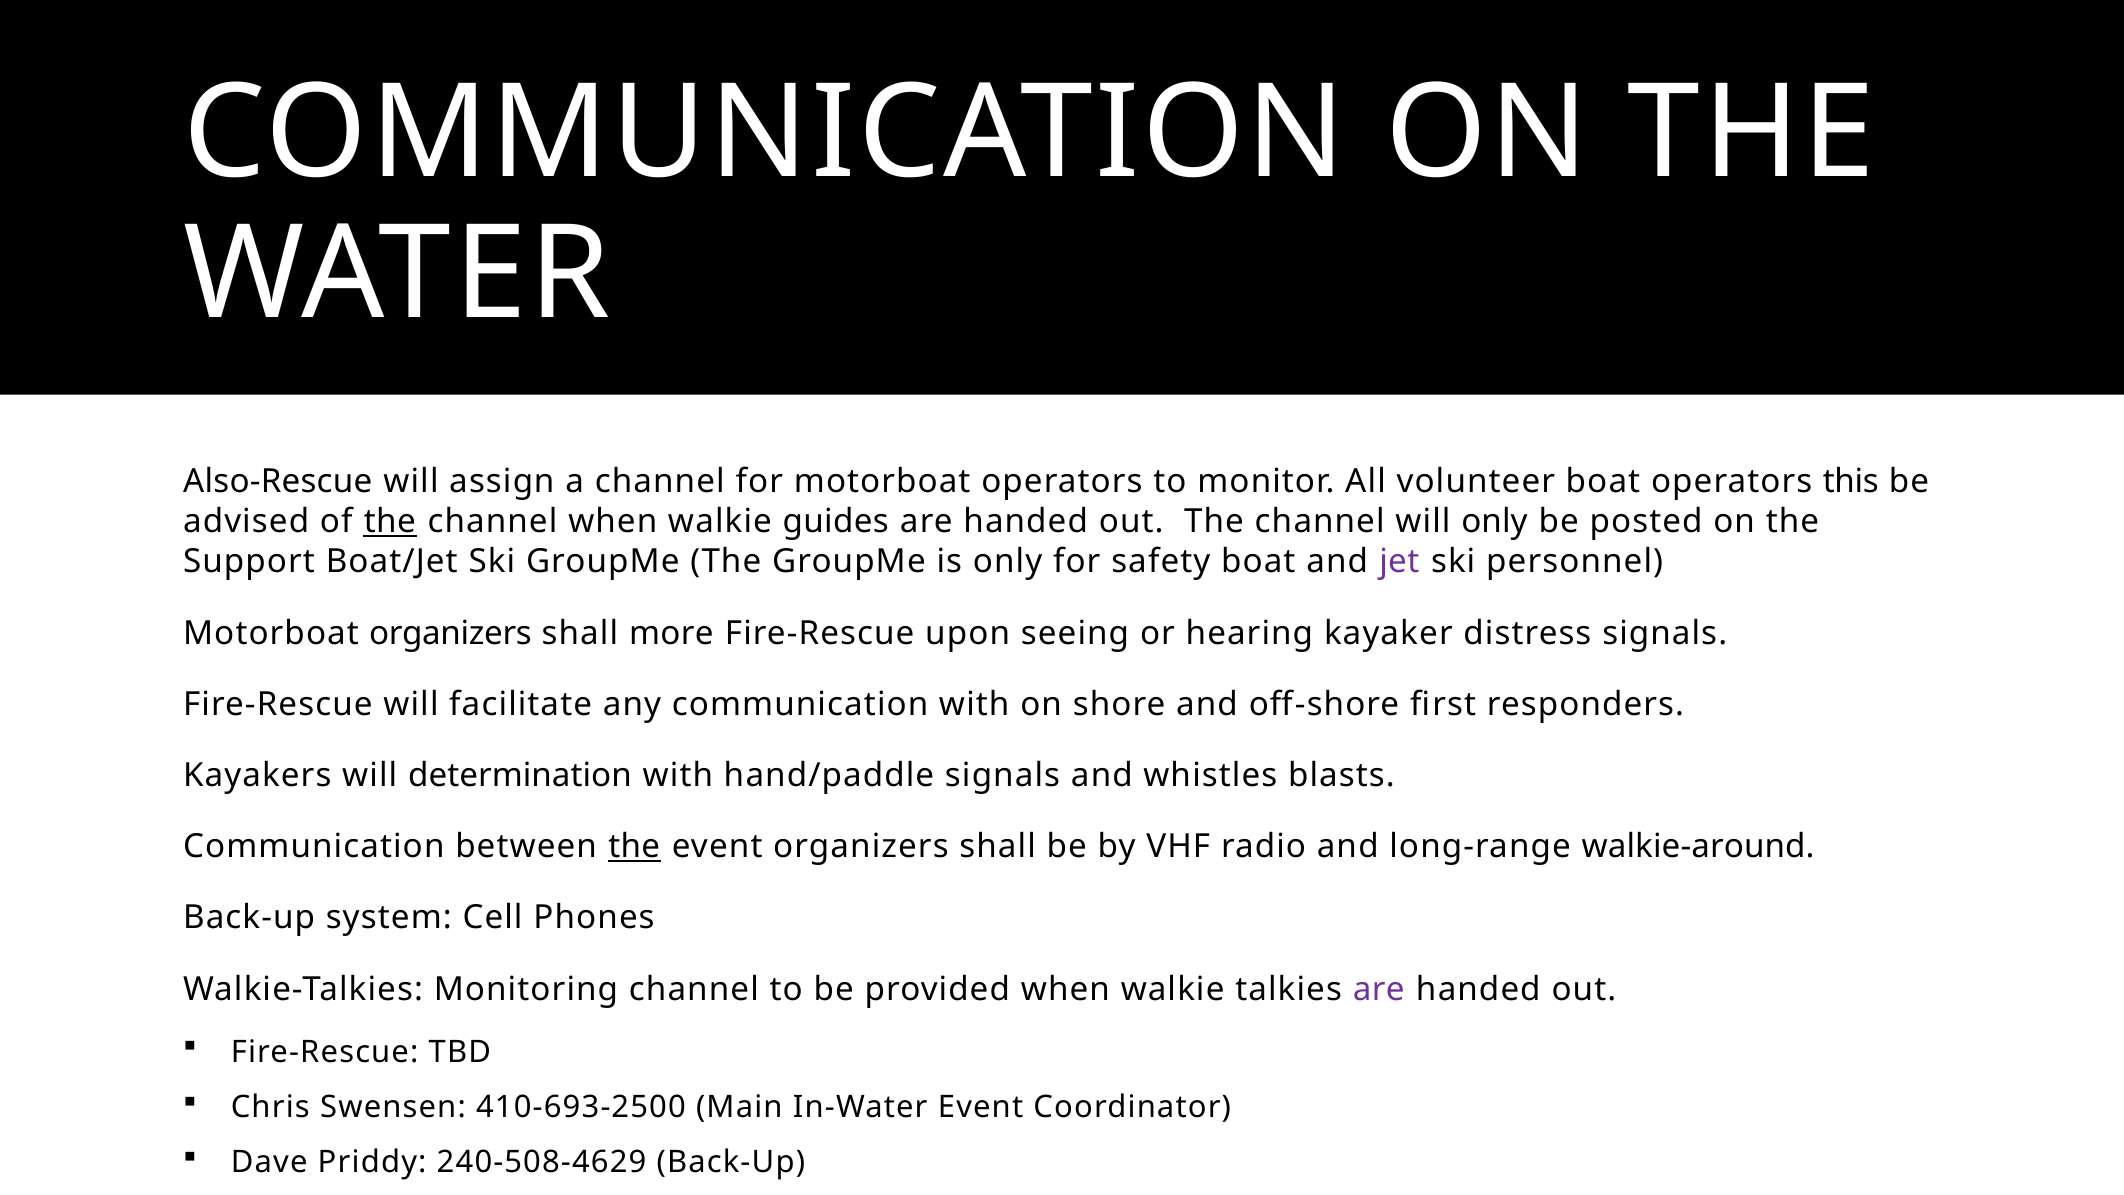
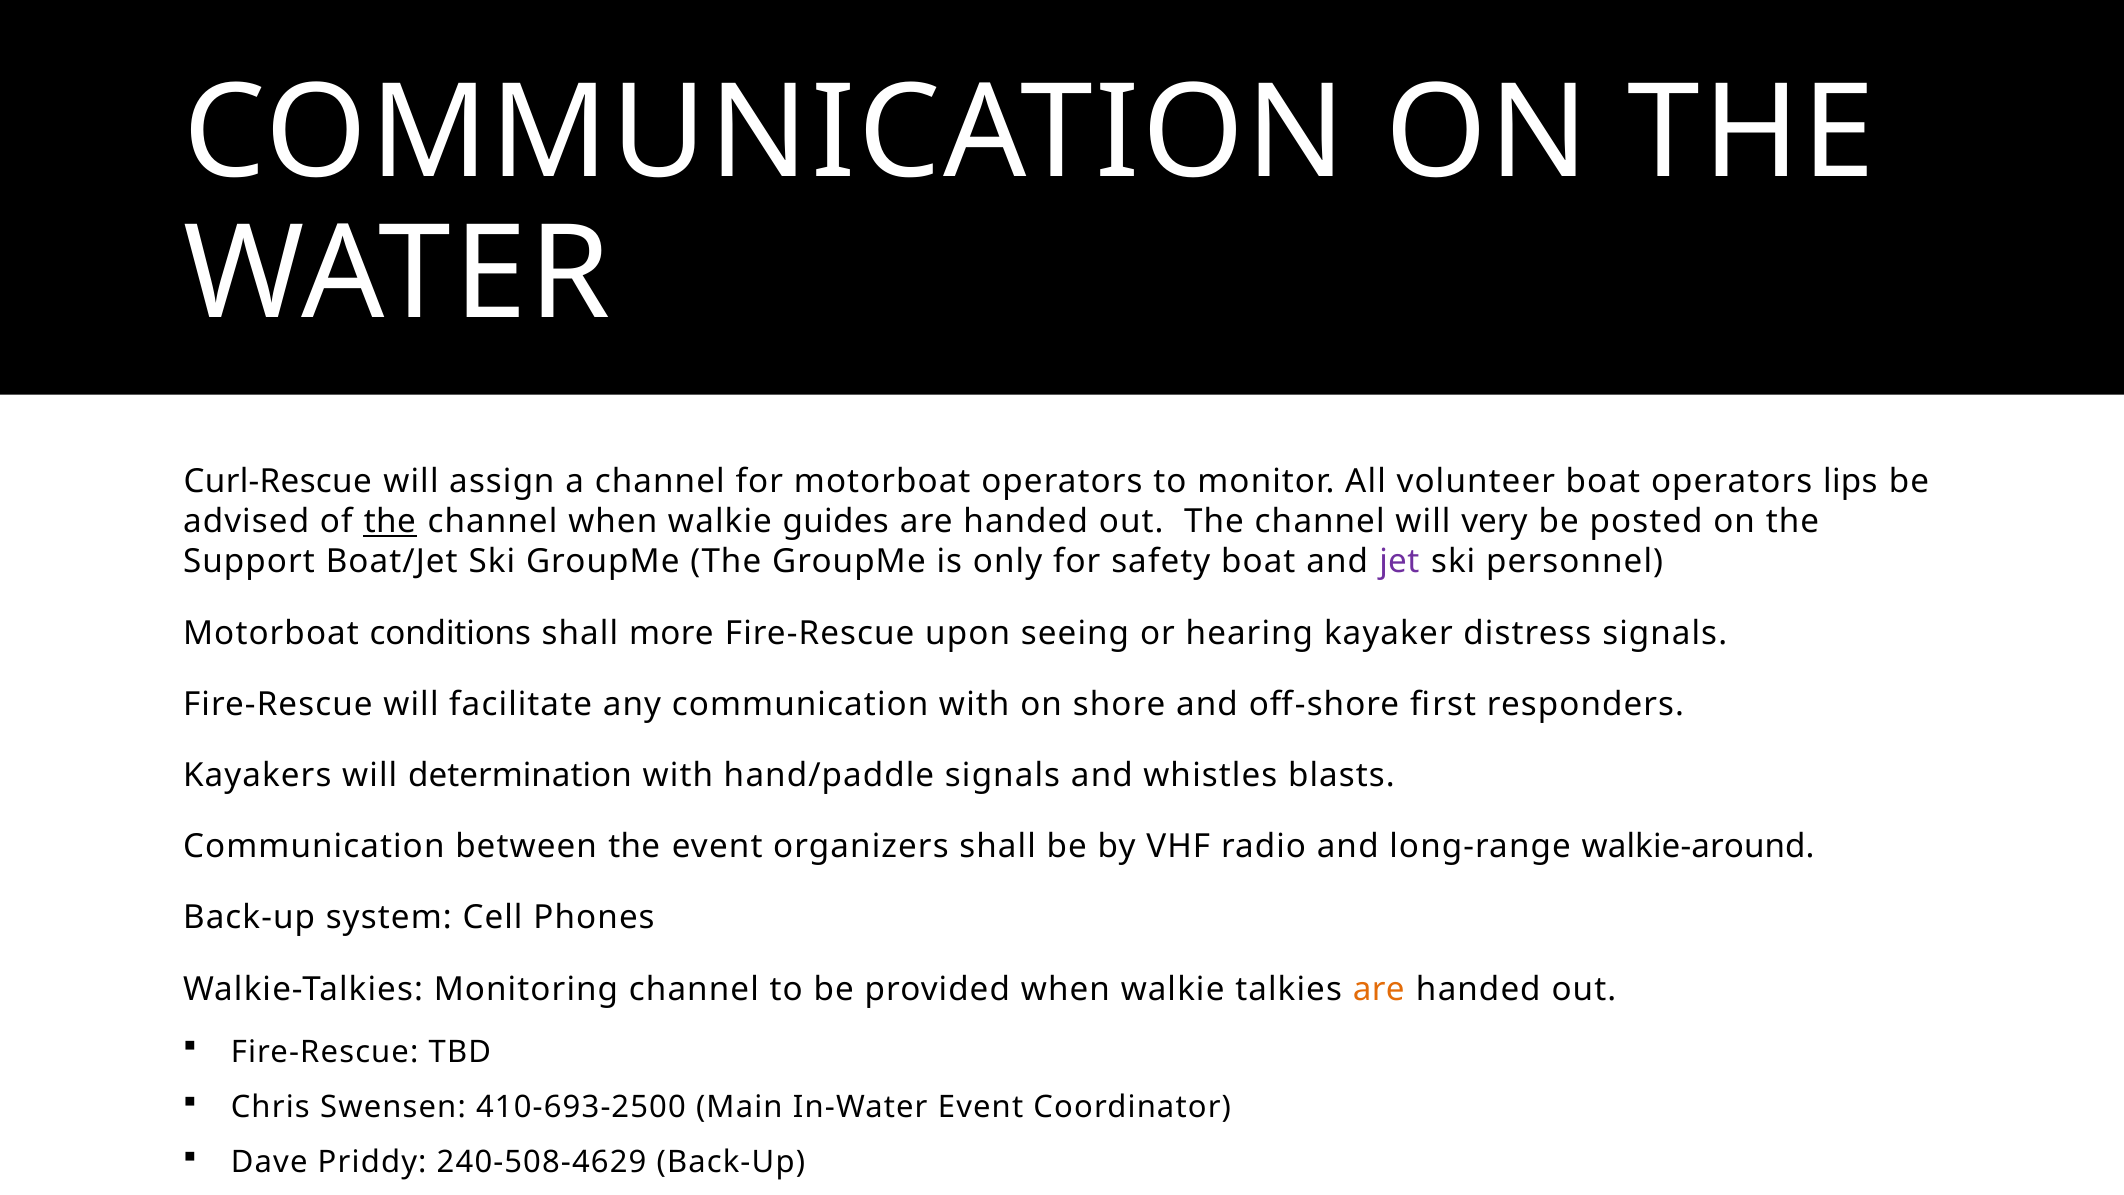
Also-Rescue: Also-Rescue -> Curl-Rescue (278, 481)
this: this -> lips (1850, 481)
will only: only -> very (1494, 522)
Motorboat organizers: organizers -> conditions (450, 633)
the underline: present -> none (634, 847)
are colour: purple -> orange (1379, 989)
